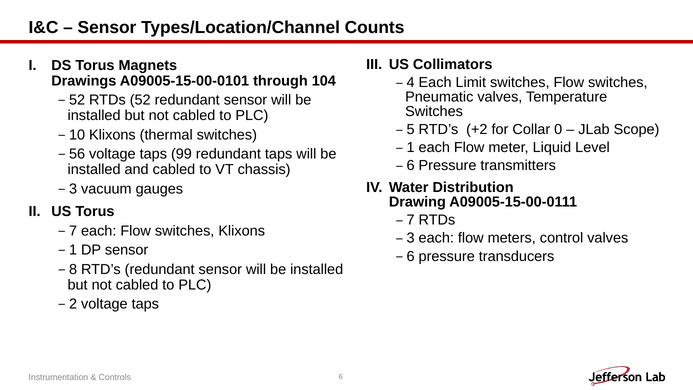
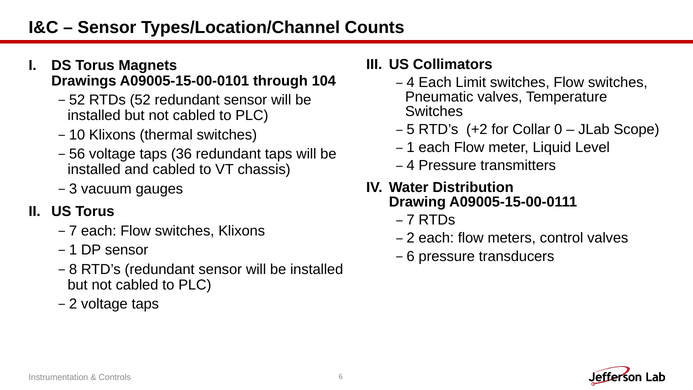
99: 99 -> 36 (181, 154)
6: 6 -> 4 (411, 166)
3: 3 -> 2 (411, 238)
